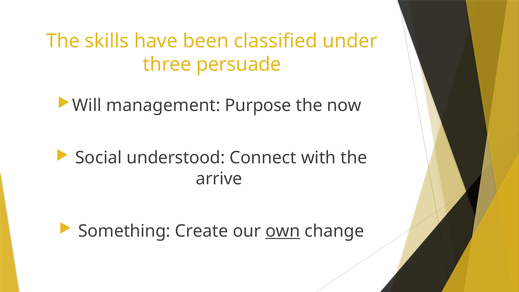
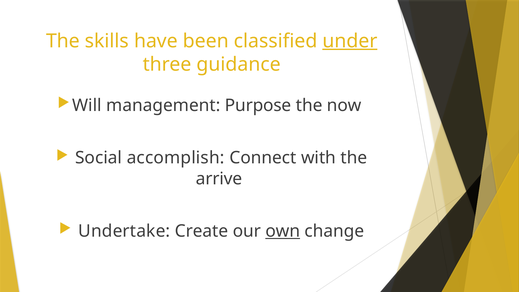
under underline: none -> present (350, 41)
persuade: persuade -> guidance (239, 64)
understood: understood -> accomplish (176, 158)
Something: Something -> Undertake (124, 231)
